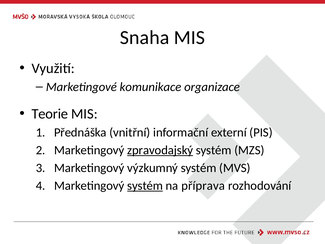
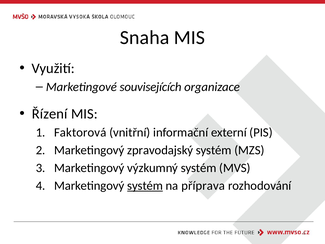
komunikace: komunikace -> souvisejících (151, 87)
Teorie: Teorie -> Řízení (50, 114)
Přednáška: Přednáška -> Faktorová (80, 132)
zpravodajský underline: present -> none (160, 150)
